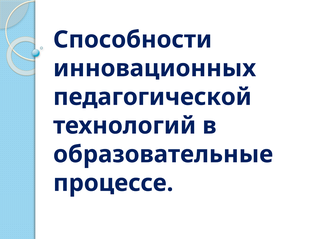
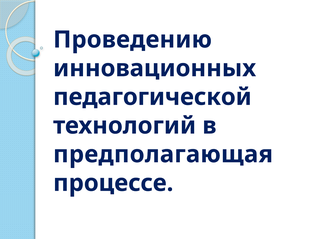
Способности: Способности -> Проведению (133, 40)
образовательные: образовательные -> предполагающая (163, 155)
